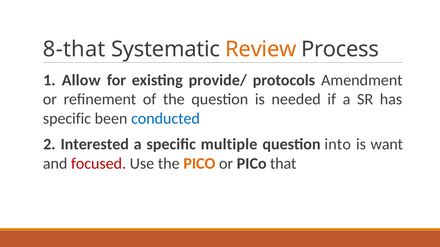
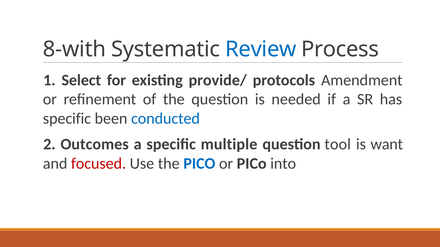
8-that: 8-that -> 8-with (74, 49)
Review colour: orange -> blue (261, 49)
Allow: Allow -> Select (81, 80)
Interested: Interested -> Outcomes (95, 144)
into: into -> tool (338, 144)
PICO colour: orange -> blue (199, 164)
that: that -> into (283, 164)
